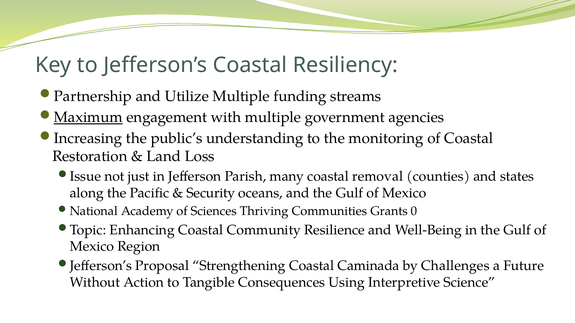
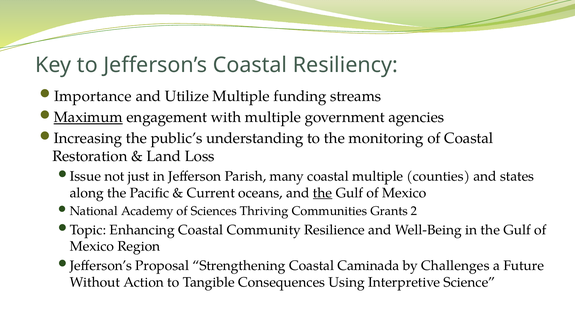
Partnership: Partnership -> Importance (93, 96)
coastal removal: removal -> multiple (378, 177)
Security: Security -> Current (211, 193)
the underline: none -> present (323, 193)
0: 0 -> 2 (414, 211)
